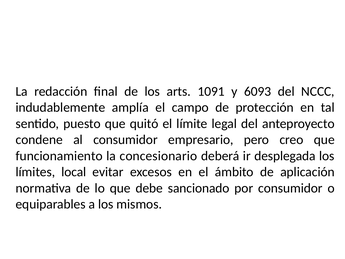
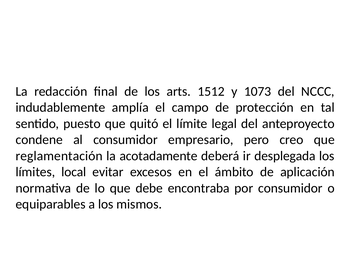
1091: 1091 -> 1512 (211, 91)
6093: 6093 -> 1073 (258, 91)
funcionamiento: funcionamiento -> reglamentación (59, 156)
concesionario: concesionario -> acotadamente (159, 156)
sancionado: sancionado -> encontraba (199, 188)
